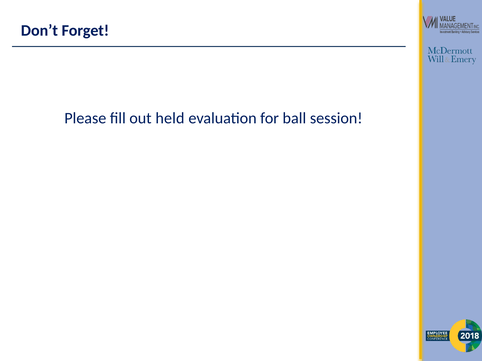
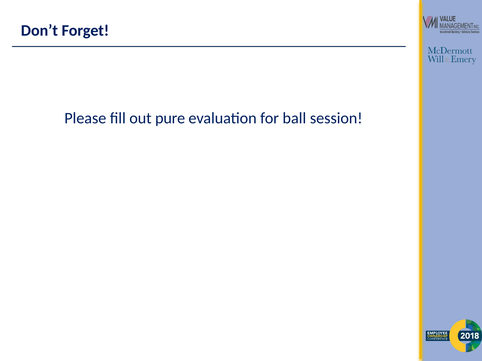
held: held -> pure (170, 118)
